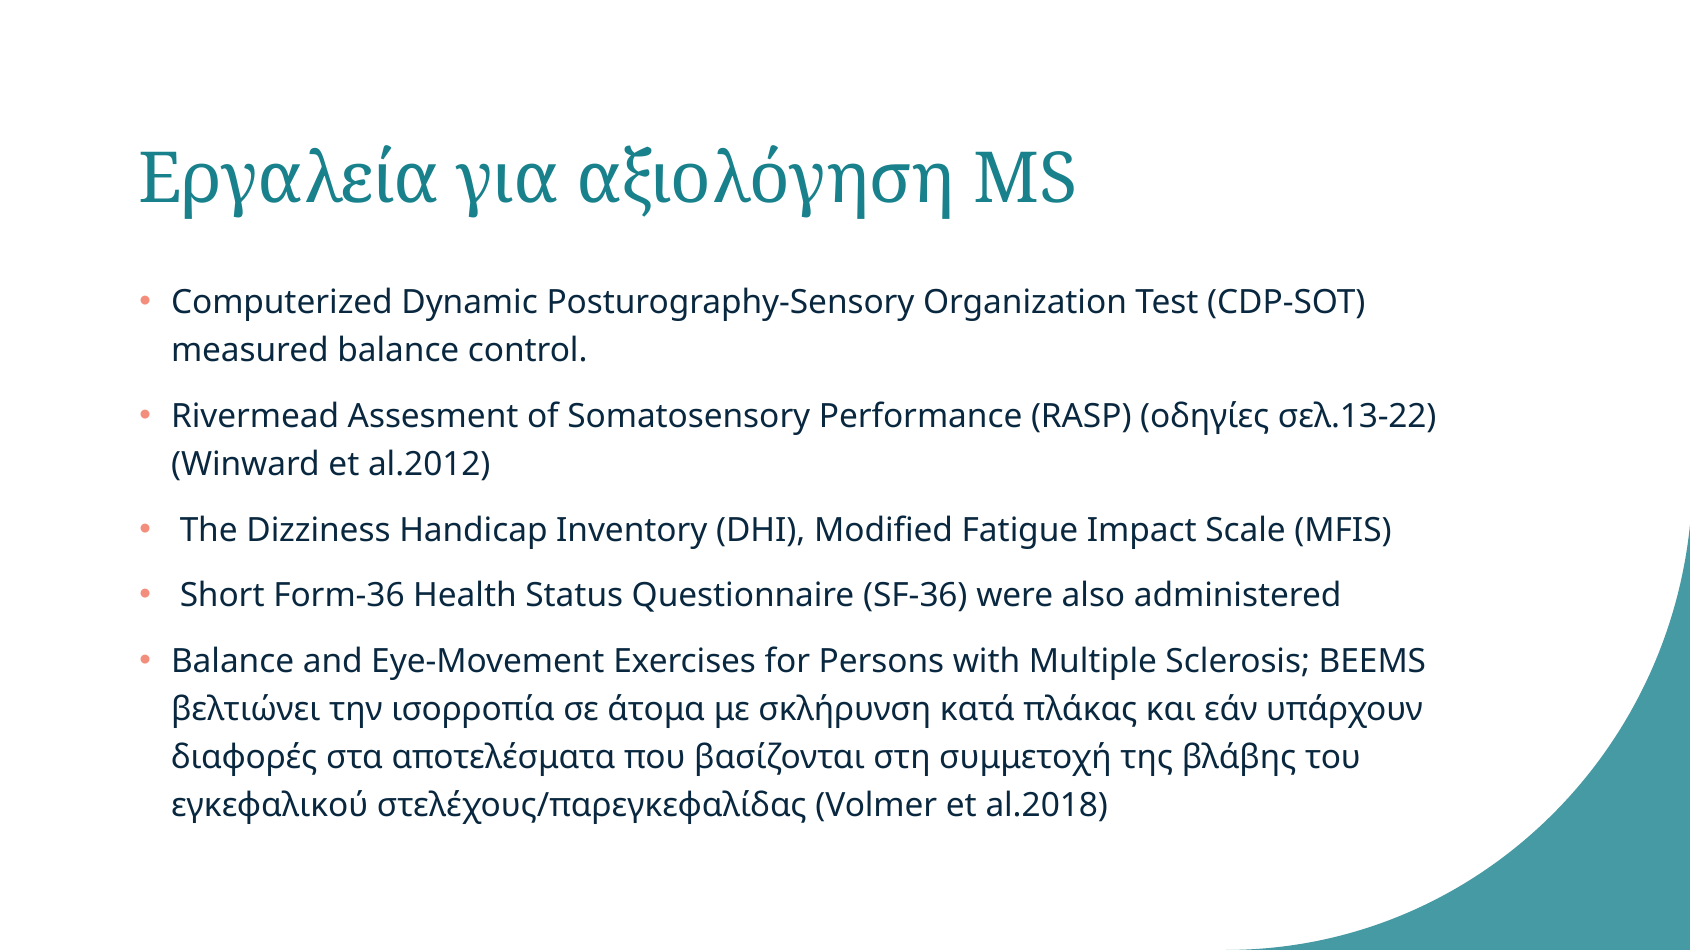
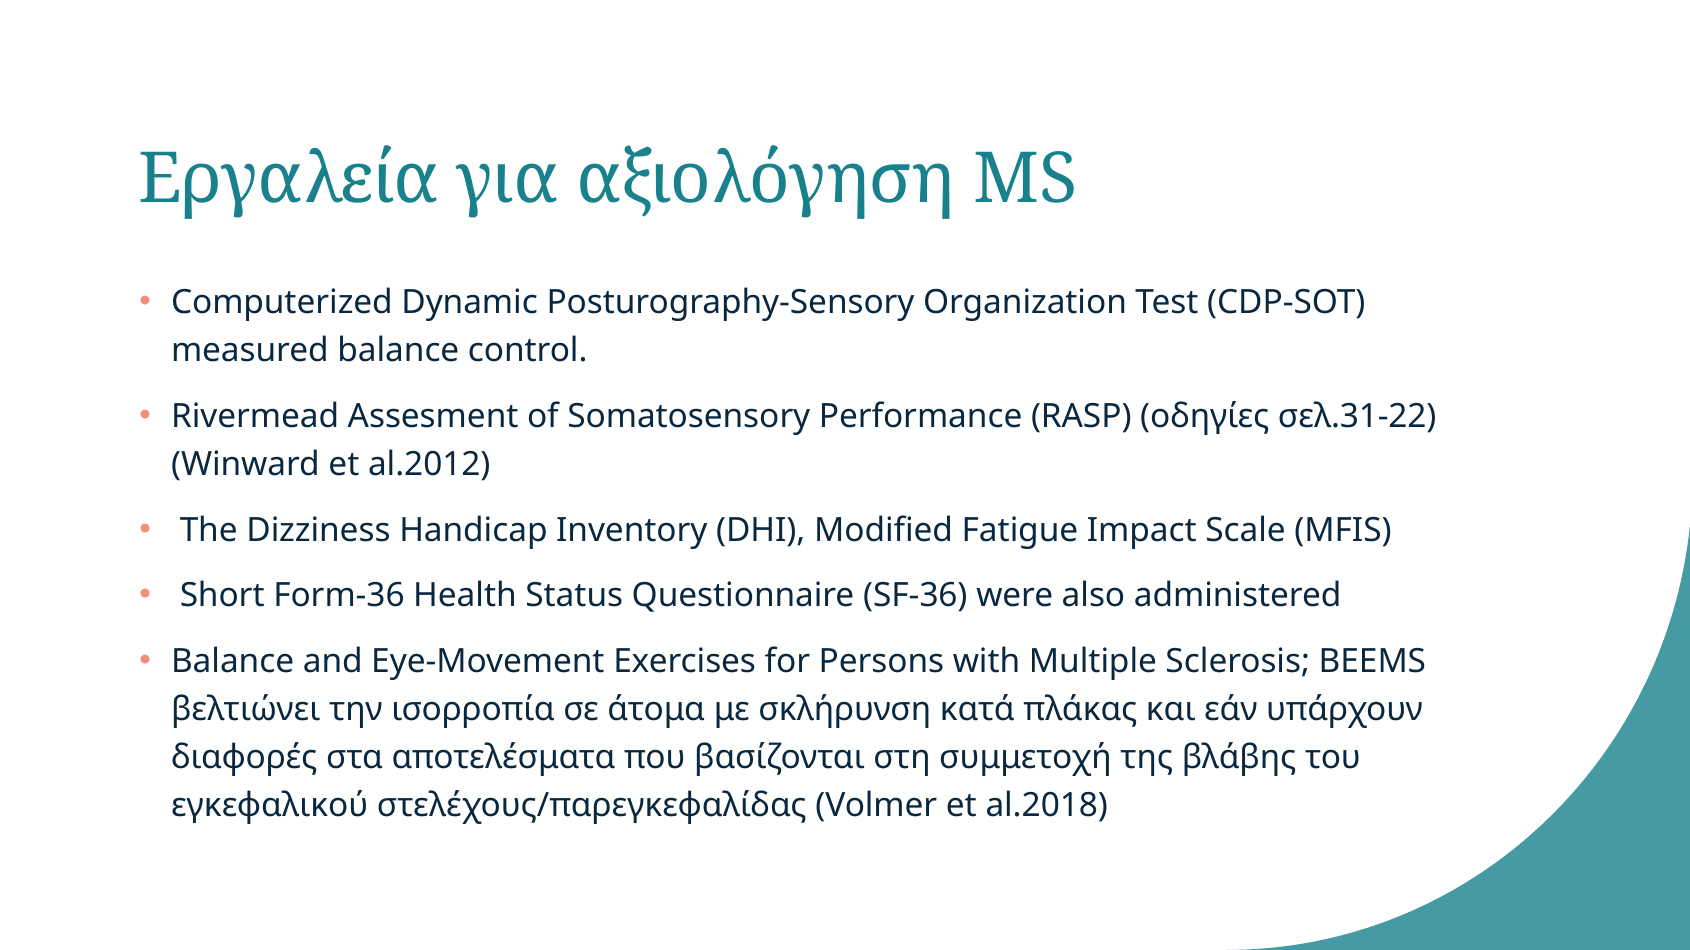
σελ.13-22: σελ.13-22 -> σελ.31-22 (1357, 417)
